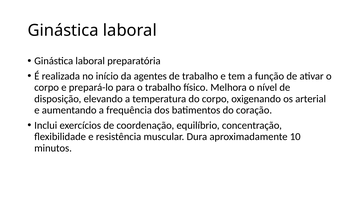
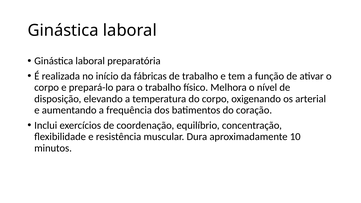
agentes: agentes -> fábricas (150, 76)
